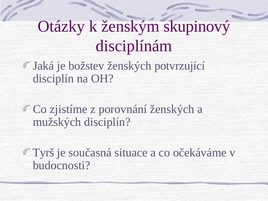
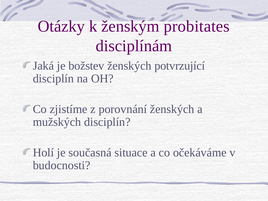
skupinový: skupinový -> probitates (197, 26)
Tyrš: Tyrš -> Holí (43, 153)
